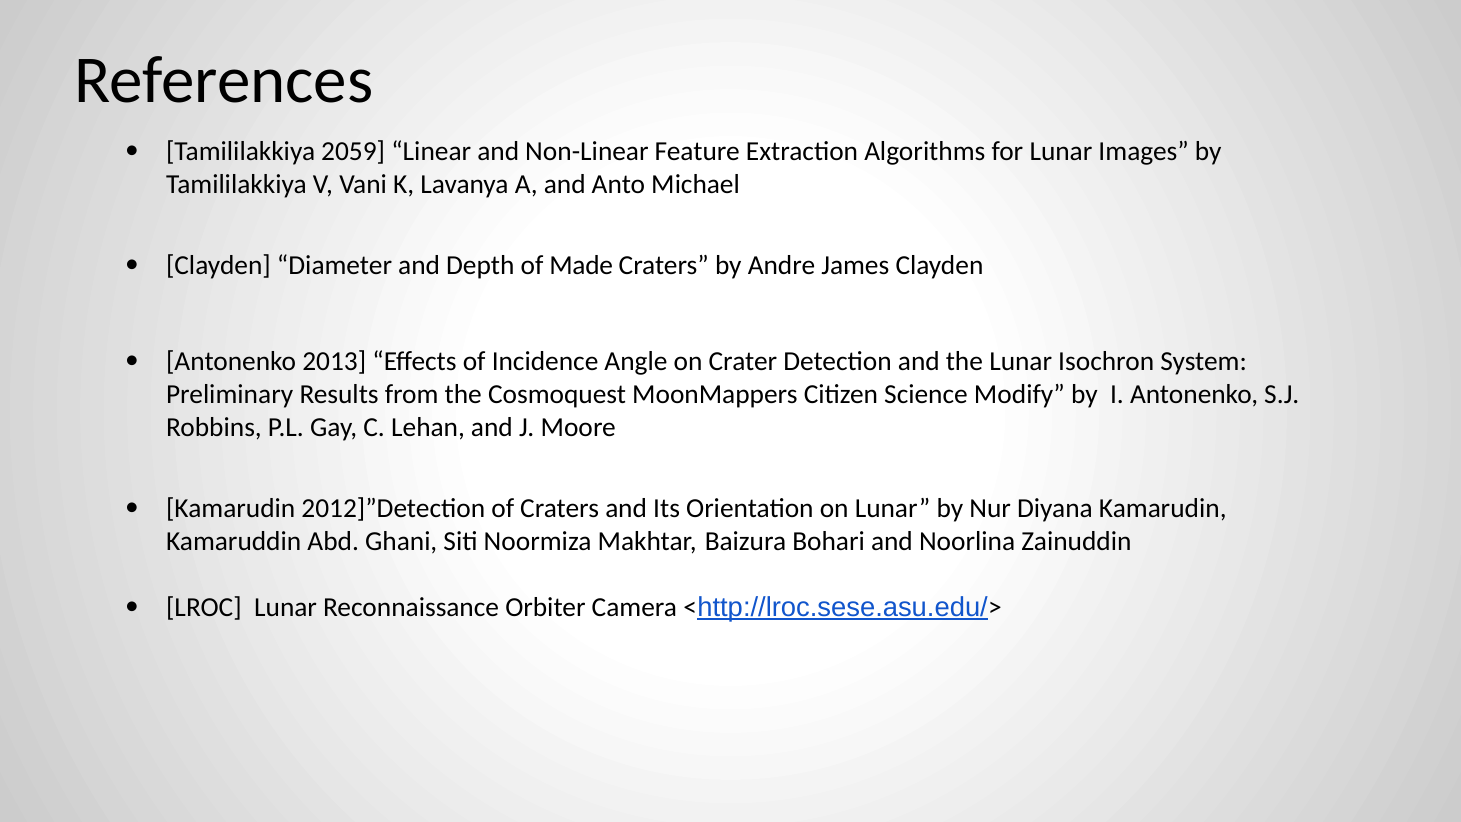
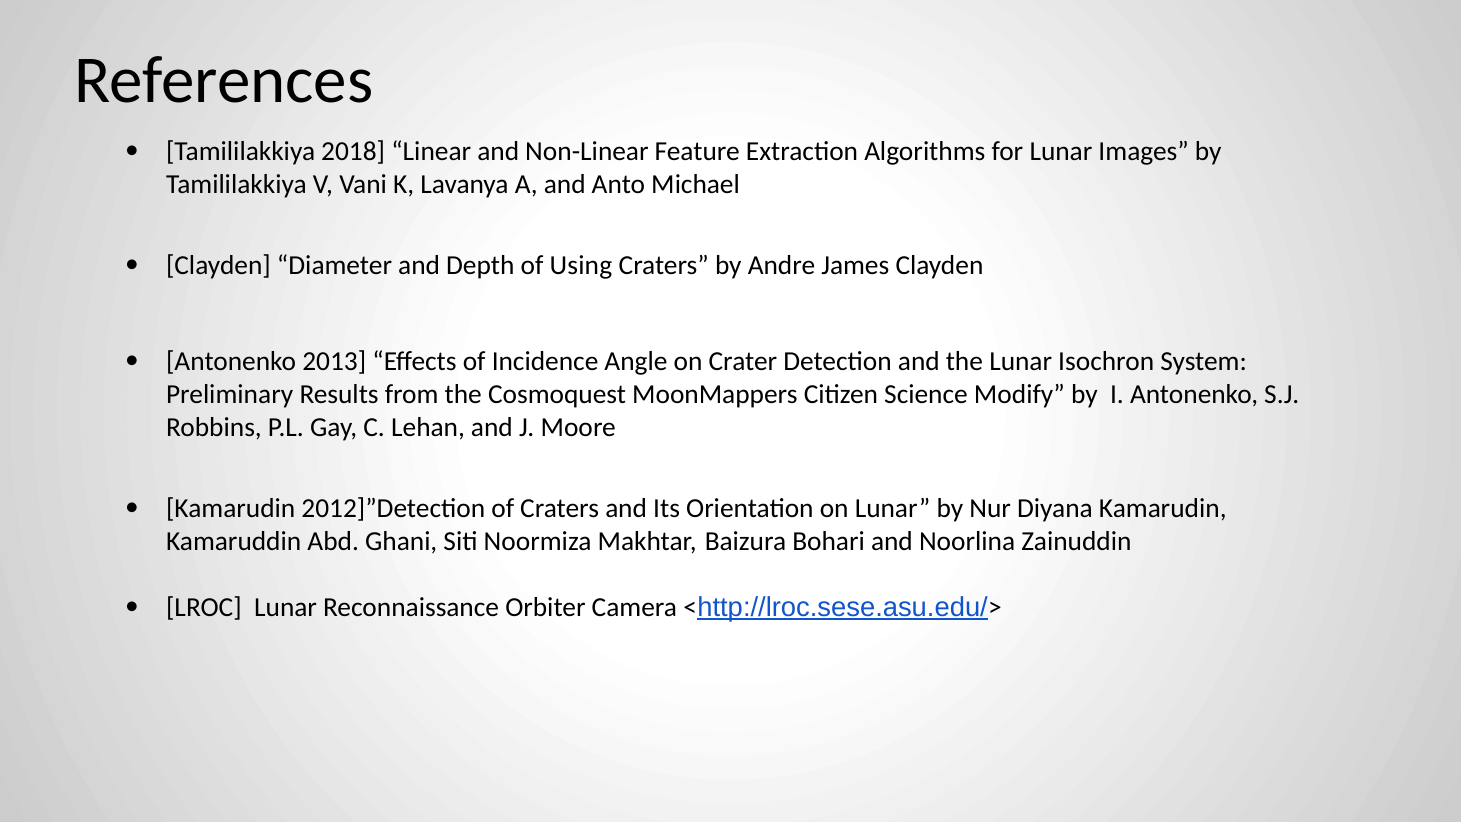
2059: 2059 -> 2018 (353, 151)
Made: Made -> Using (581, 265)
